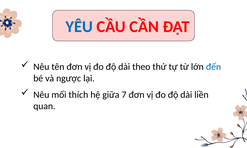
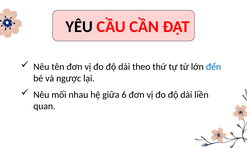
YÊU colour: blue -> black (79, 27)
thích: thích -> nhau (78, 95)
7: 7 -> 6 (124, 95)
